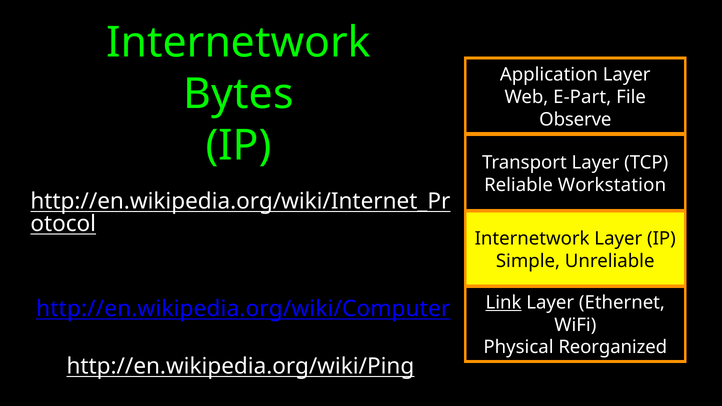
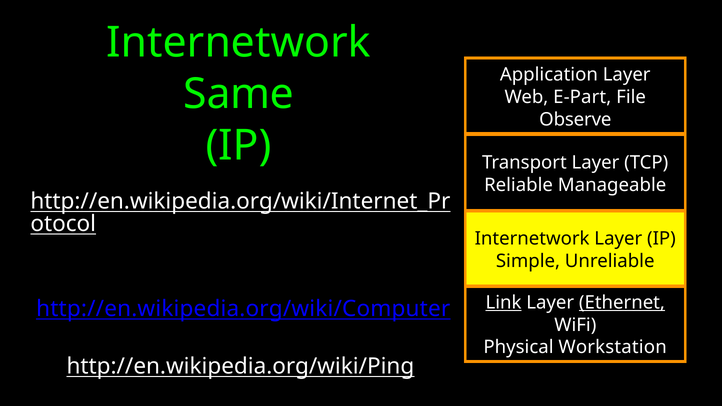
Bytes: Bytes -> Same (239, 94)
Workstation: Workstation -> Manageable (612, 185)
Ethernet underline: none -> present (622, 303)
Reorganized: Reorganized -> Workstation (613, 347)
